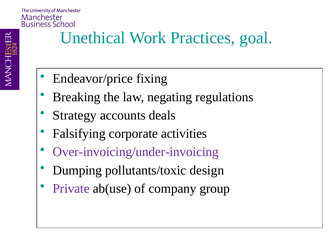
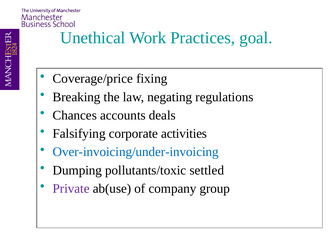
Endeavor/price: Endeavor/price -> Coverage/price (93, 79)
Strategy: Strategy -> Chances (75, 115)
Over-invoicing/under-invoicing colour: purple -> blue (136, 152)
design: design -> settled (207, 170)
